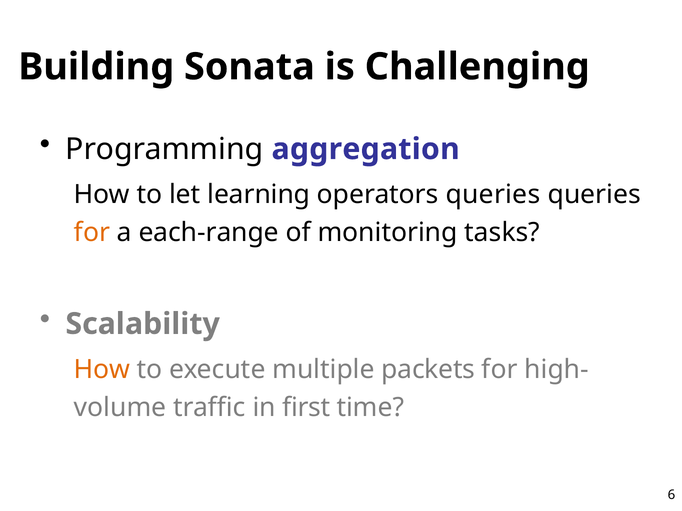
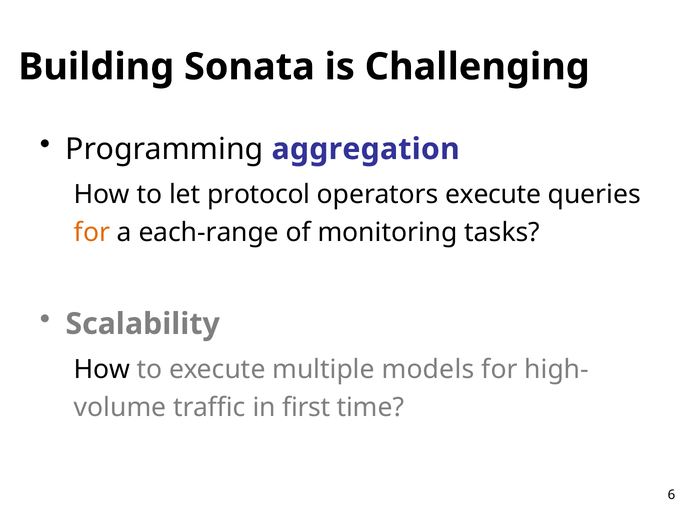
learning: learning -> protocol (259, 195)
operators queries: queries -> execute (493, 195)
How colour: orange -> black (102, 370)
packets: packets -> models (428, 370)
